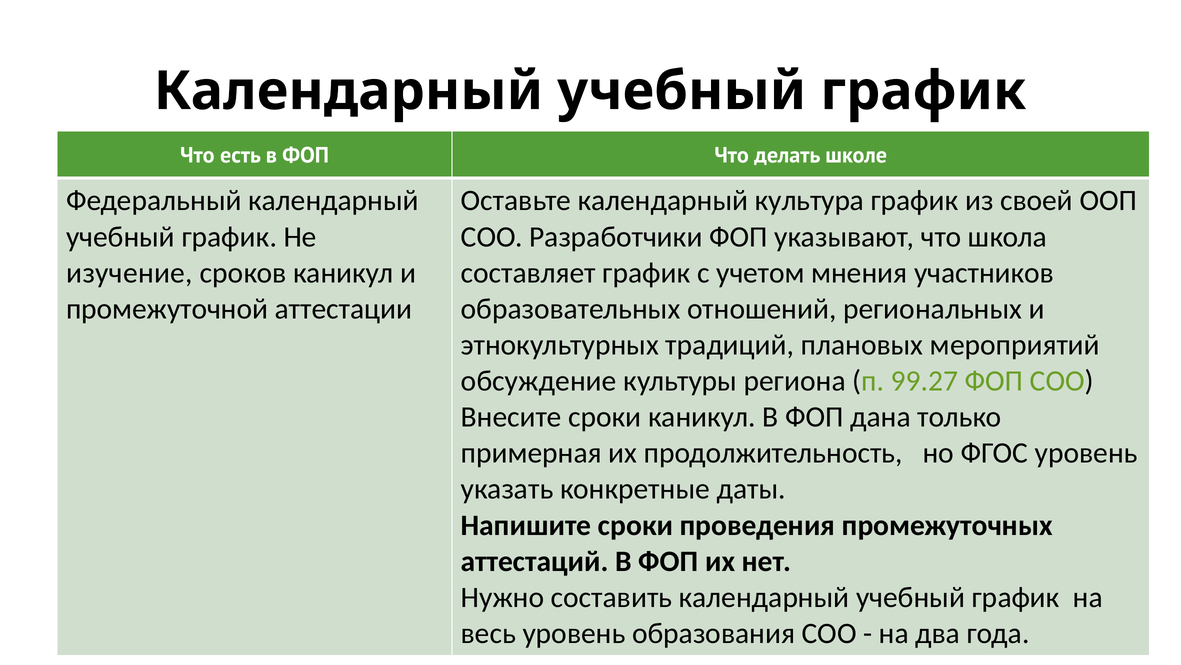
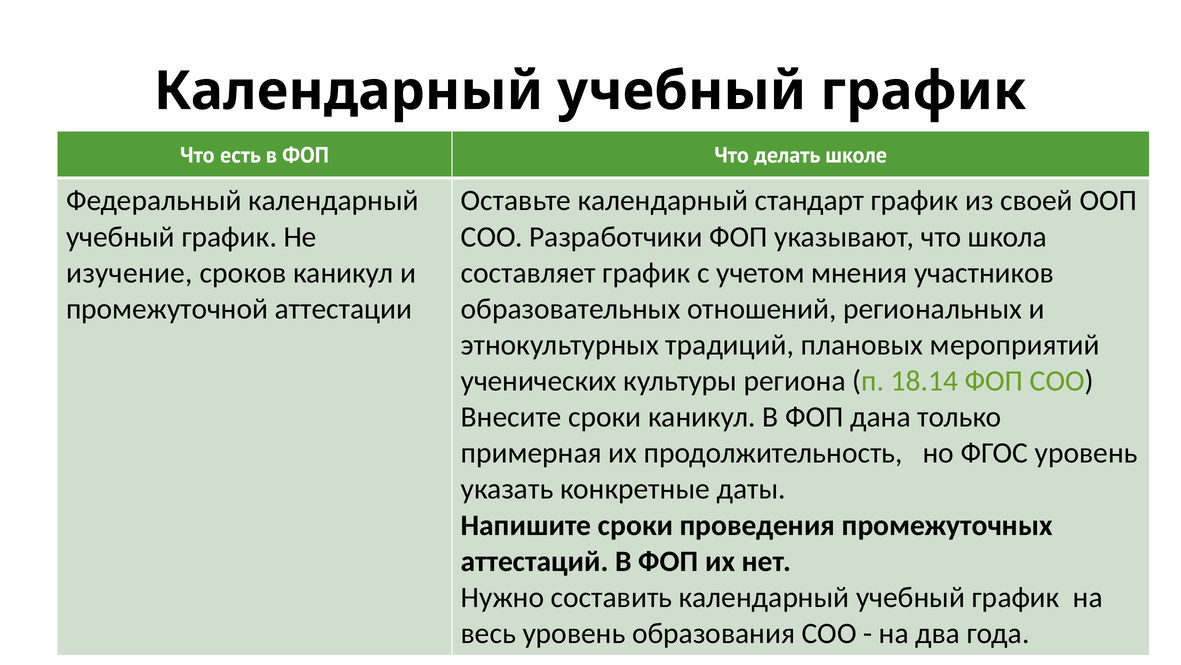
культура: культура -> стандарт (810, 201)
обсуждение: обсуждение -> ученических (539, 381)
99.27: 99.27 -> 18.14 (924, 381)
